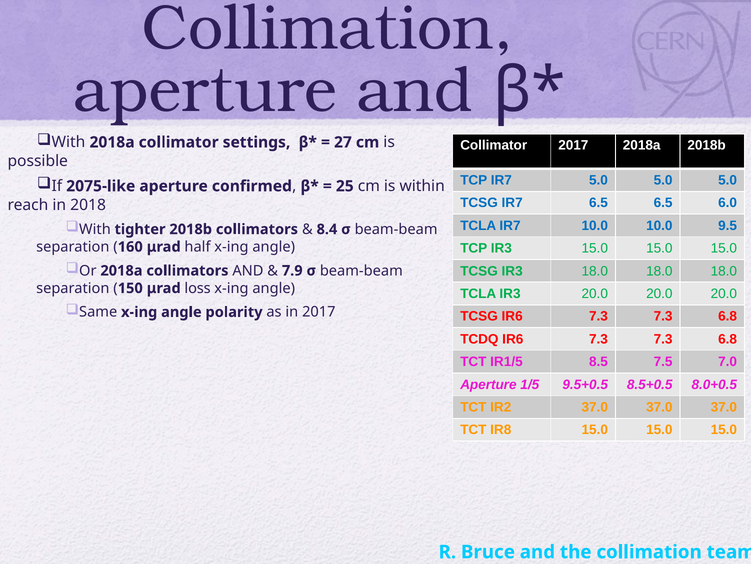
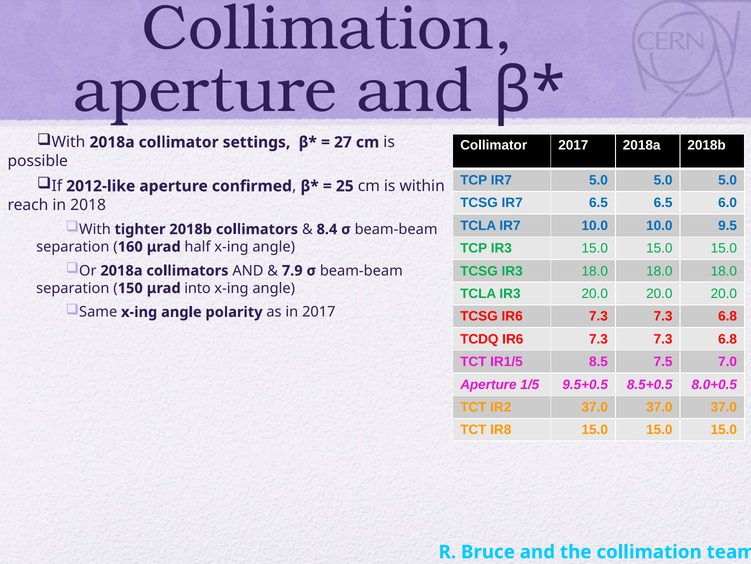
2075-like: 2075-like -> 2012-like (101, 186)
loss: loss -> into (198, 288)
